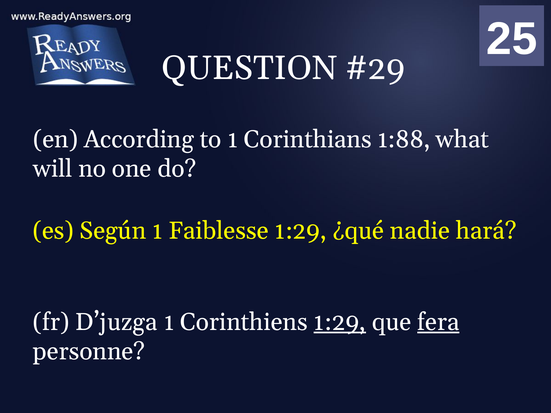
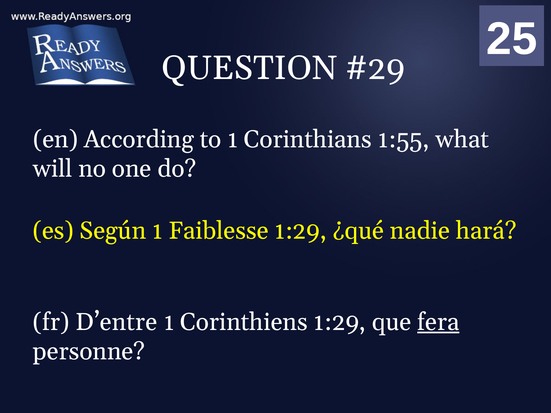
1:88: 1:88 -> 1:55 (404, 139)
D’juzga: D’juzga -> D’entre (116, 322)
1:29 underline: present -> none (340, 322)
